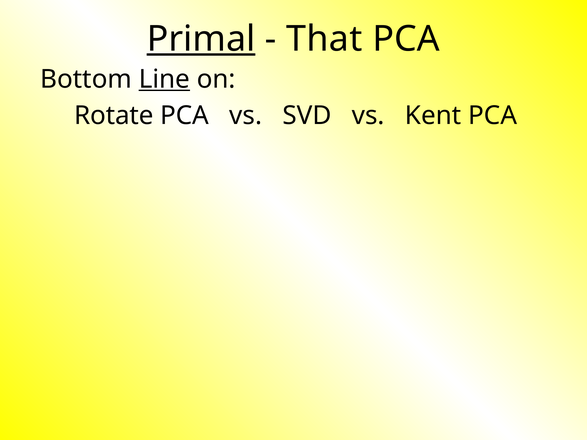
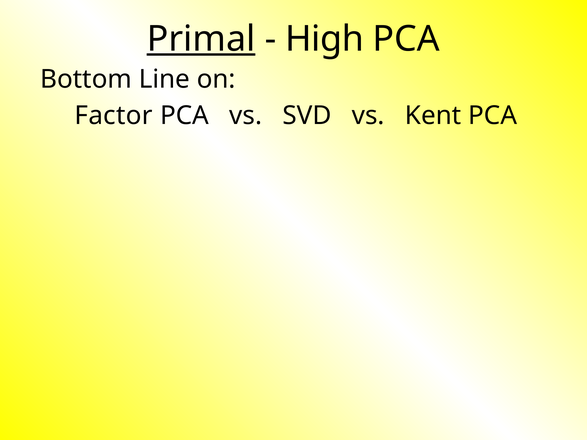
That: That -> High (325, 39)
Line underline: present -> none (164, 79)
Rotate: Rotate -> Factor (114, 116)
